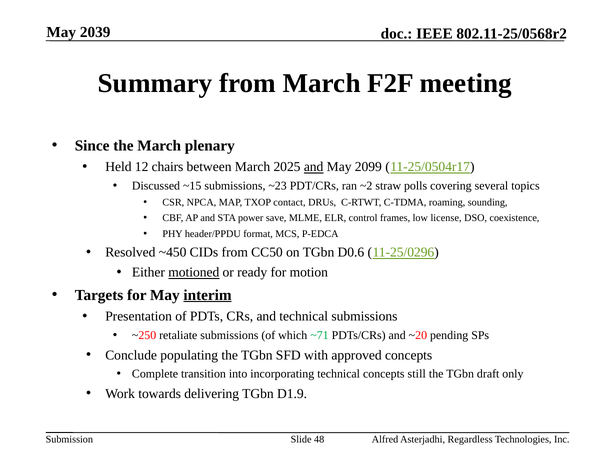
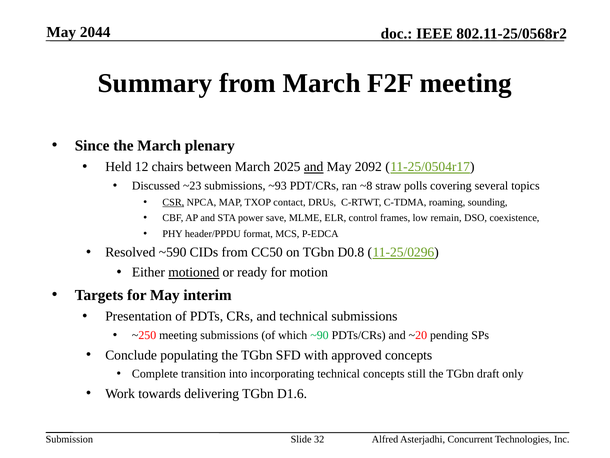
2039: 2039 -> 2044 (95, 32)
2099: 2099 -> 2092 (368, 167)
~15: ~15 -> ~23 (192, 186)
~23: ~23 -> ~93 (278, 186)
~2: ~2 -> ~8 (366, 186)
CSR underline: none -> present (173, 202)
license: license -> remain (446, 218)
~450: ~450 -> ~590 (173, 252)
D0.6: D0.6 -> D0.8 (351, 252)
interim underline: present -> none (208, 295)
~250 retaliate: retaliate -> meeting (178, 335)
~71: ~71 -> ~90 (320, 335)
D1.9: D1.9 -> D1.6 (292, 393)
48: 48 -> 32 (319, 439)
Regardless: Regardless -> Concurrent (470, 439)
